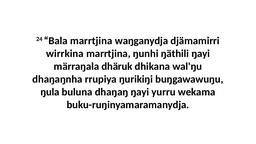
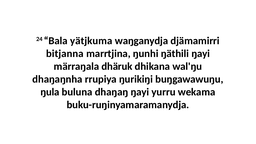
Bala marrtjina: marrtjina -> yätjkuma (91, 41)
wirrkina: wirrkina -> bitjanna (65, 54)
